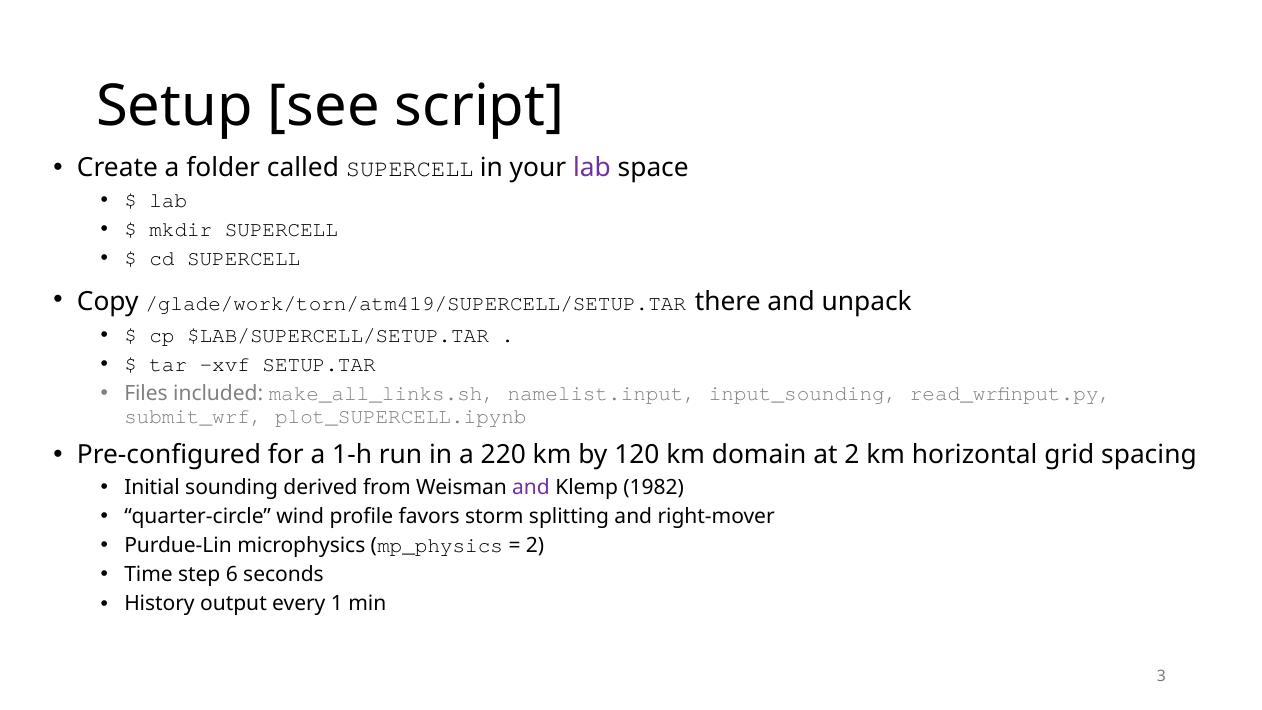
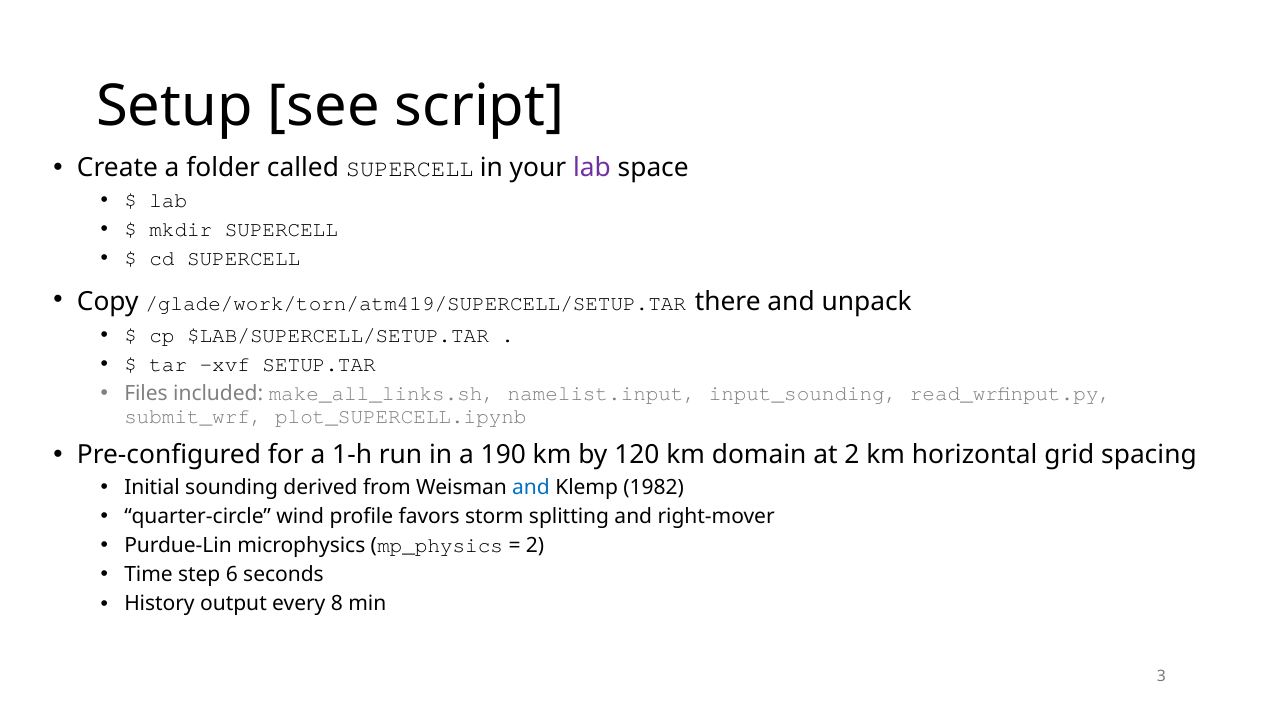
220: 220 -> 190 (503, 455)
and colour: purple -> blue (531, 487)
1: 1 -> 8 (337, 604)
